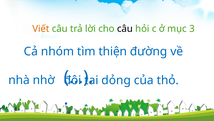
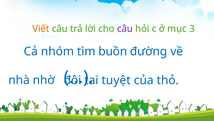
câu colour: black -> purple (125, 29)
thiện: thiện -> buồn (113, 51)
dỏng: dỏng -> tuyệt (116, 80)
